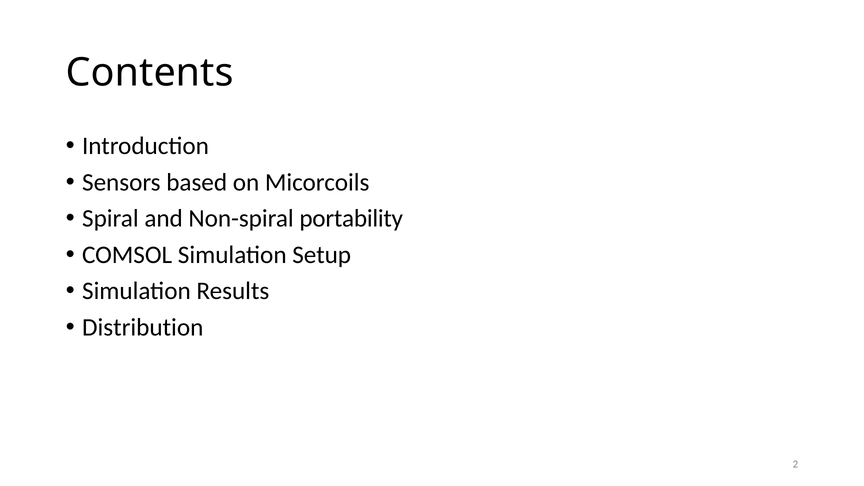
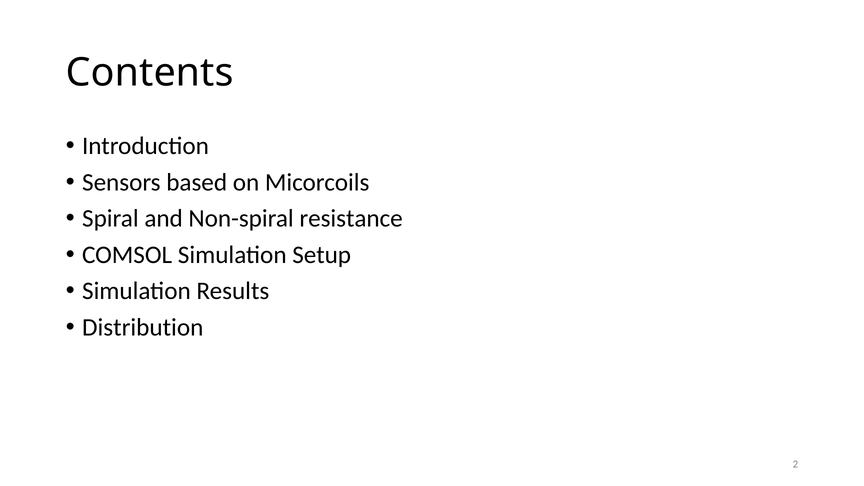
portability: portability -> resistance (351, 219)
